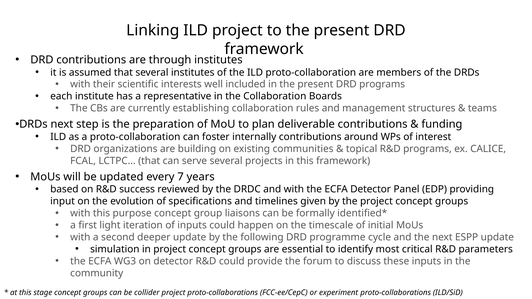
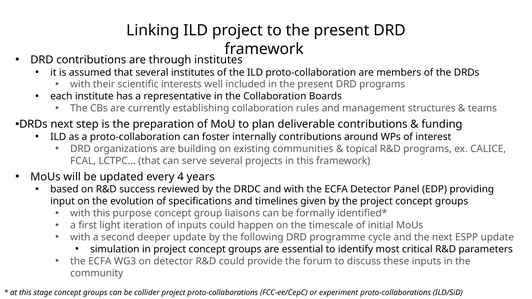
7: 7 -> 4 (181, 177)
